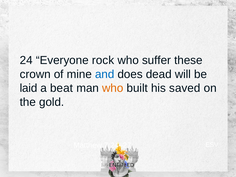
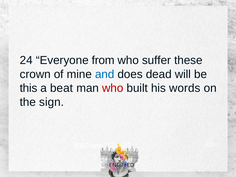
rock: rock -> from (103, 60)
laid: laid -> this (29, 88)
who colour: orange -> red (113, 88)
saved: saved -> words (185, 88)
gold: gold -> sign (52, 102)
